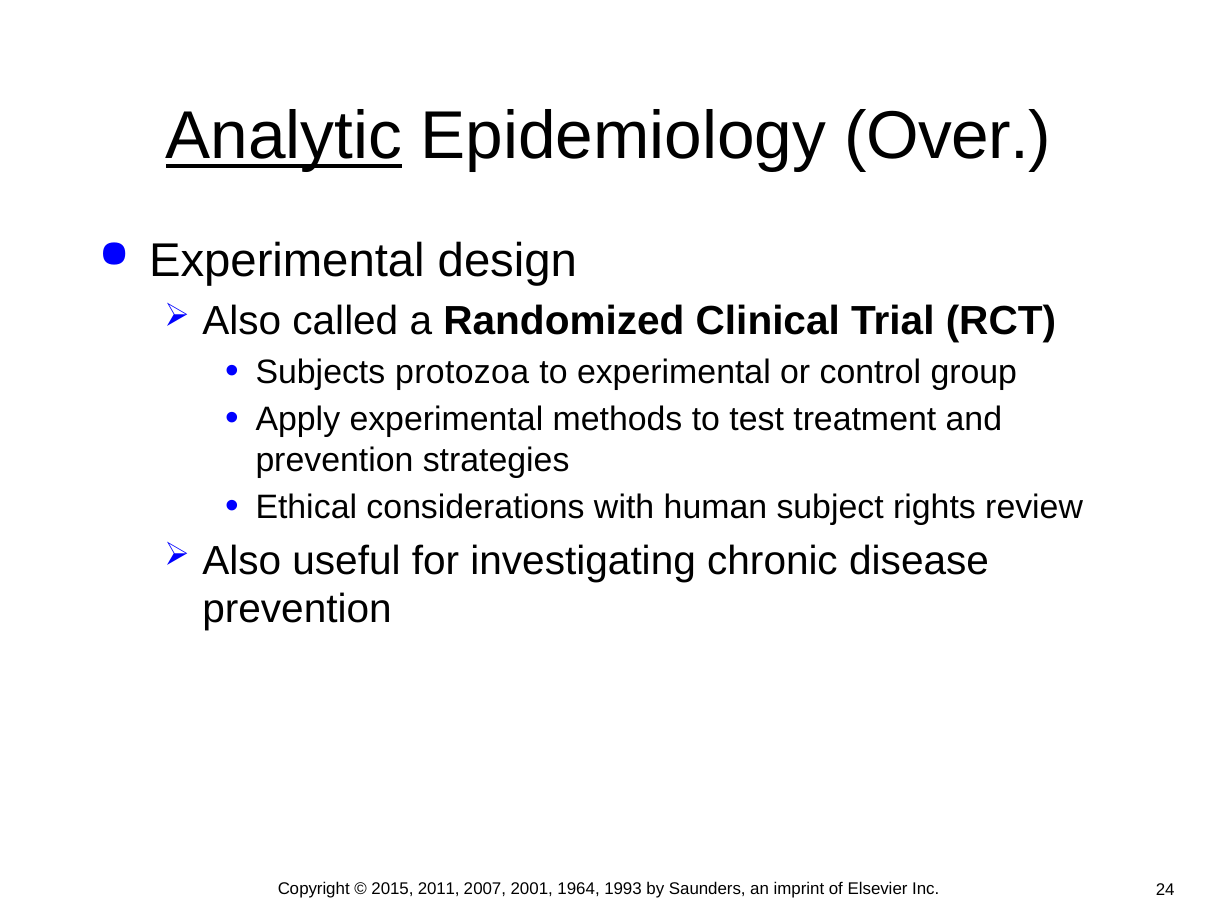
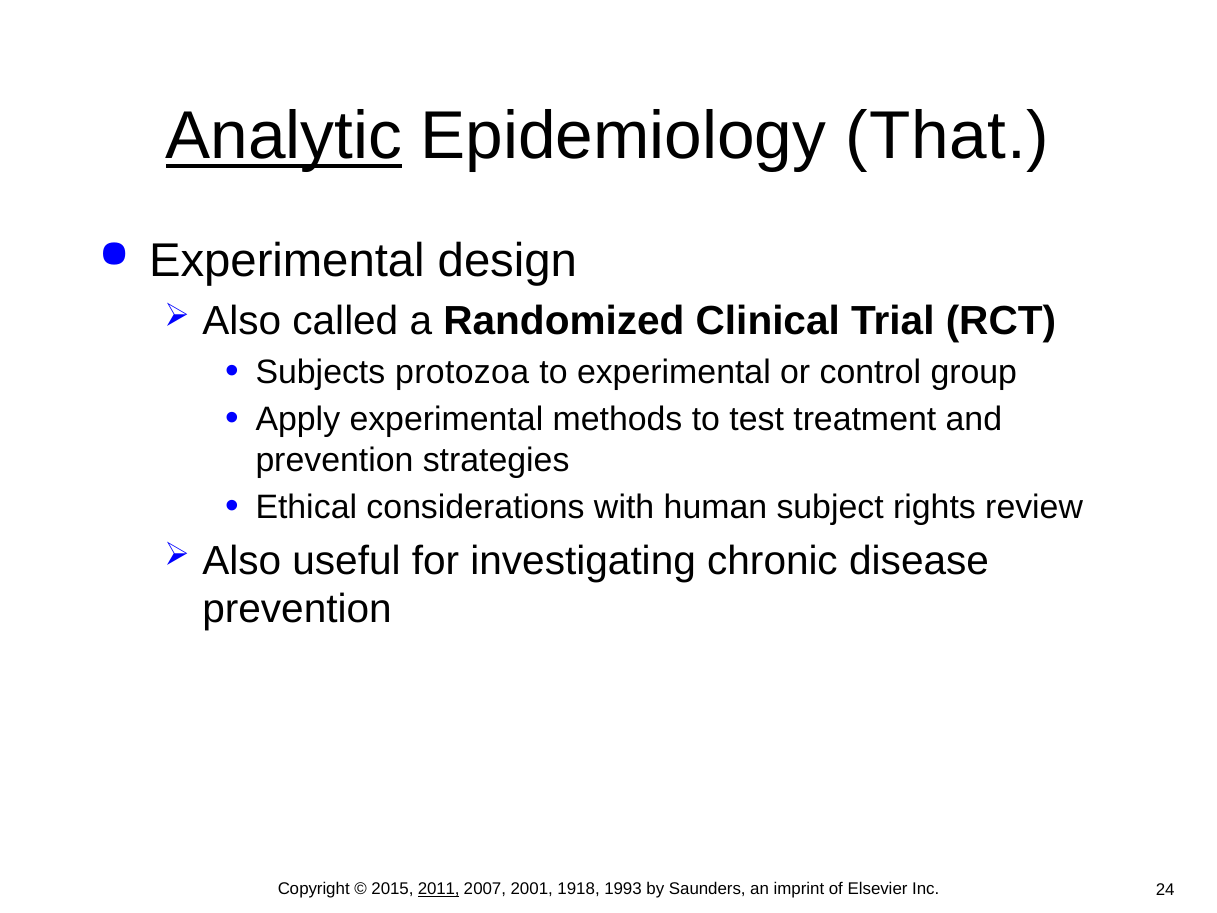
Over: Over -> That (947, 137)
2011 underline: none -> present (439, 889)
1964: 1964 -> 1918 (579, 889)
